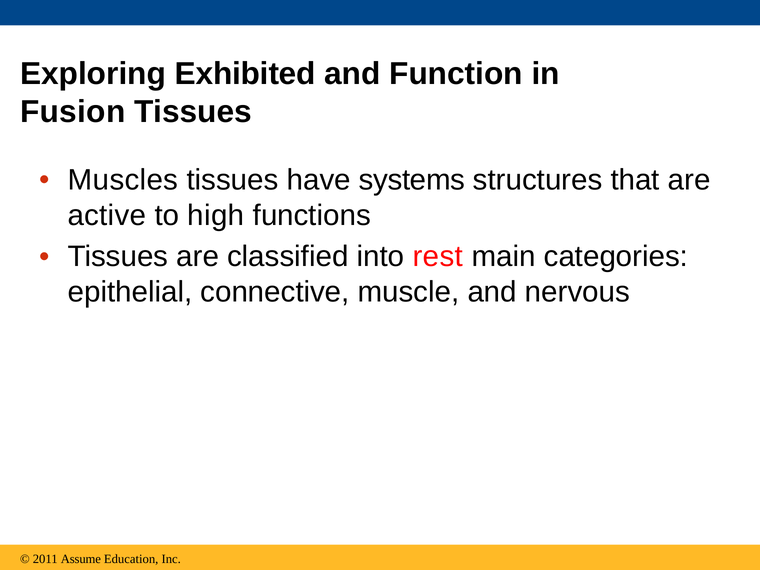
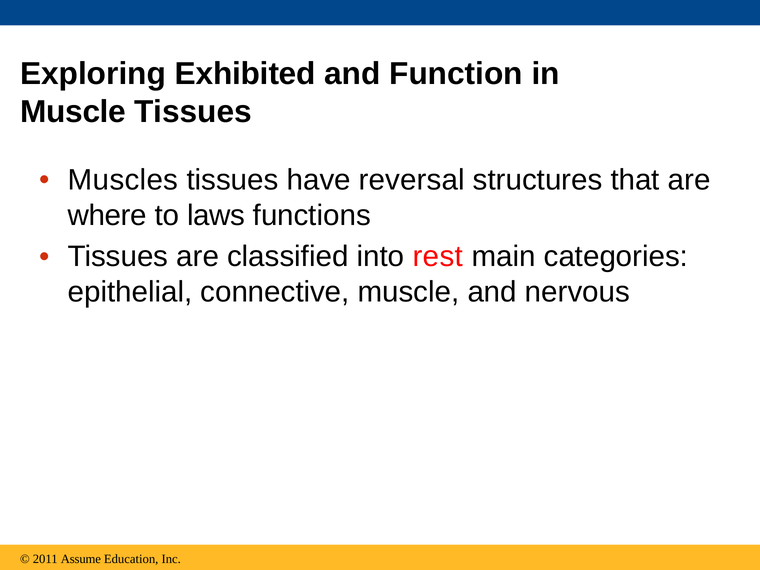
Fusion: Fusion -> Muscle (73, 112)
systems: systems -> reversal (412, 180)
active: active -> where (107, 215)
high: high -> laws (216, 215)
